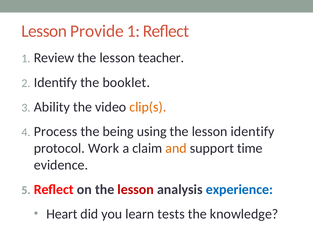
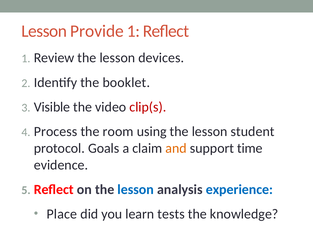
teacher: teacher -> devices (161, 58)
Ability: Ability -> Visible (52, 107)
clip(s colour: orange -> red (148, 107)
being: being -> room (118, 131)
lesson identify: identify -> student (253, 131)
Work: Work -> Goals (104, 148)
lesson colour: red -> blue (136, 189)
Heart: Heart -> Place (62, 214)
